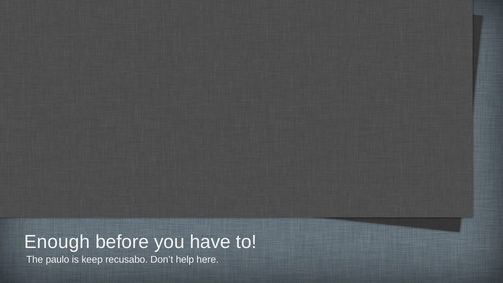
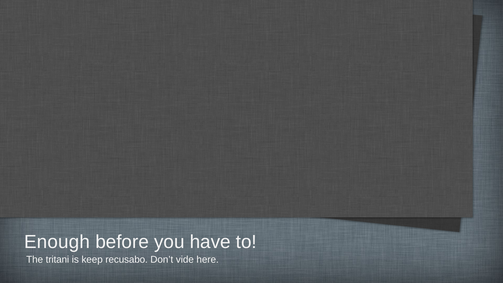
paulo: paulo -> tritani (57, 260)
help: help -> vide (185, 260)
